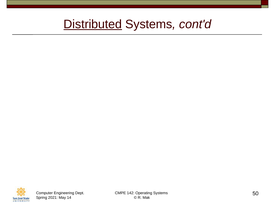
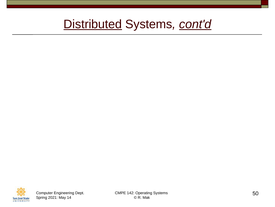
cont'd underline: none -> present (195, 24)
